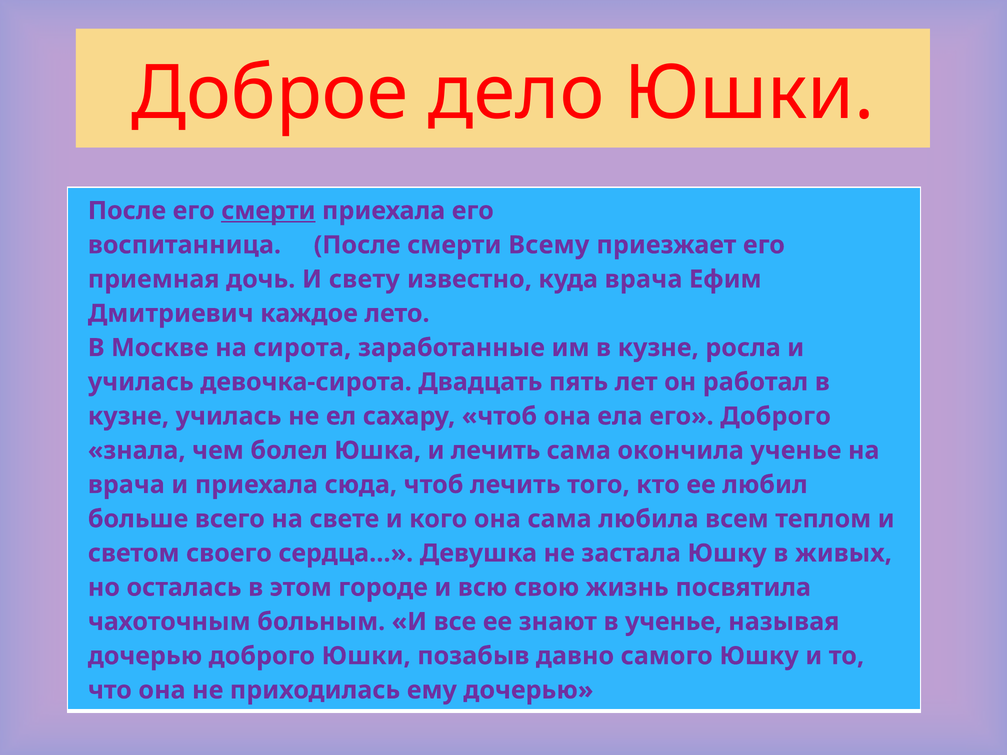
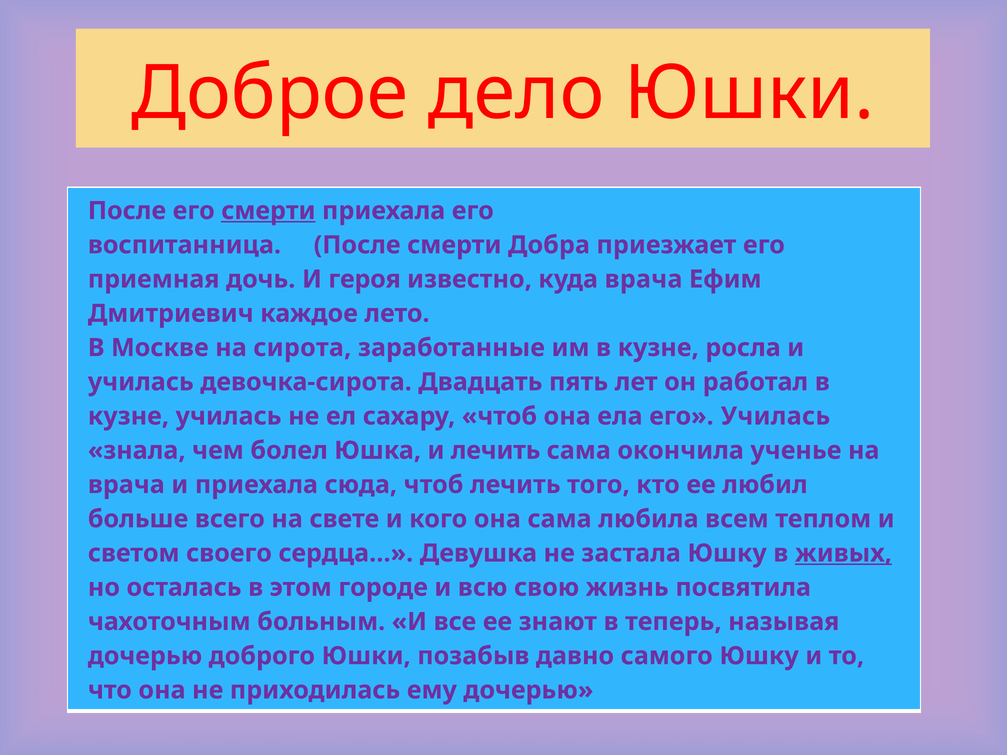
Всему: Всему -> Добра (549, 245)
свету: свету -> героя (365, 279)
его Доброго: Доброго -> Училась (776, 416)
живых underline: none -> present (843, 553)
в ученье: ученье -> теперь (673, 622)
